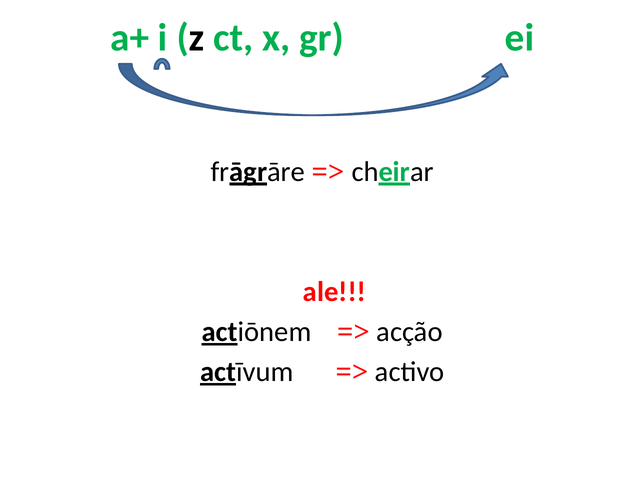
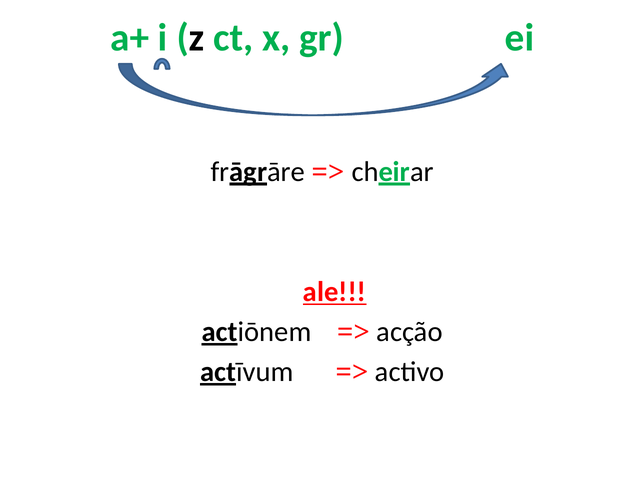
ale underline: none -> present (335, 292)
